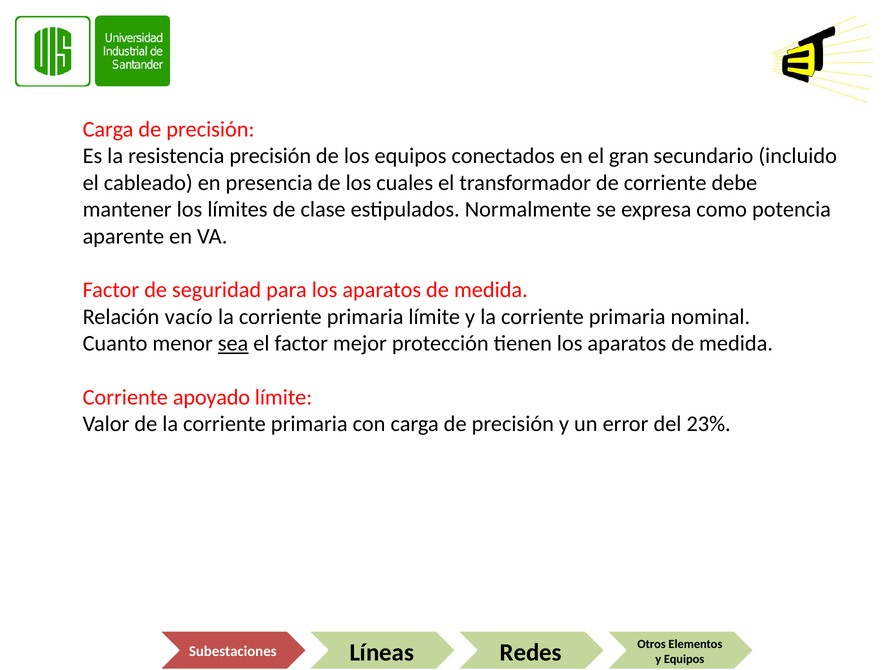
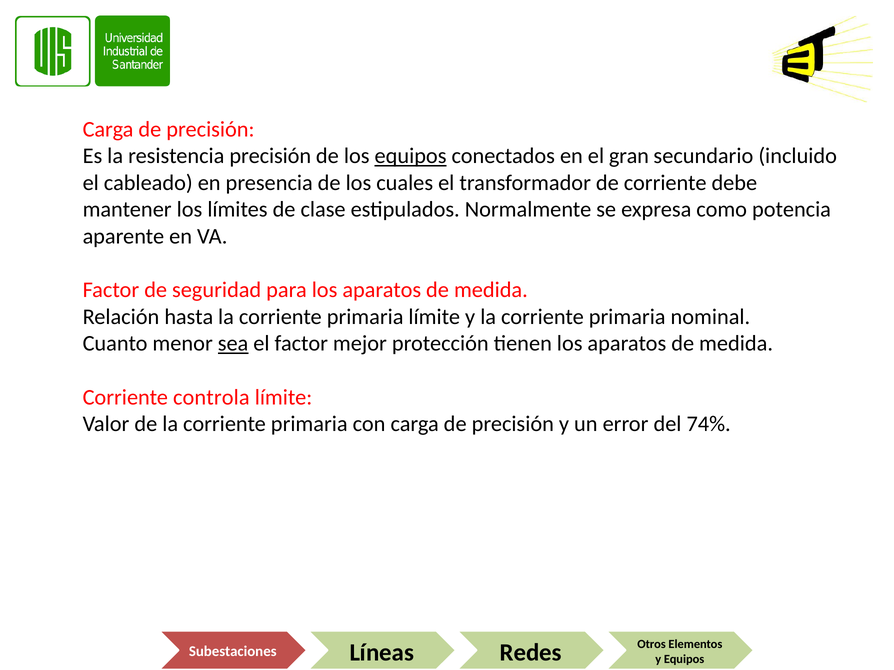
equipos underline: none -> present (411, 156)
vacío: vacío -> hasta (189, 317)
apoyado: apoyado -> controla (211, 397)
23%: 23% -> 74% (709, 424)
